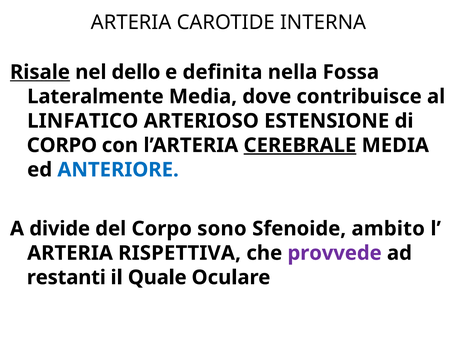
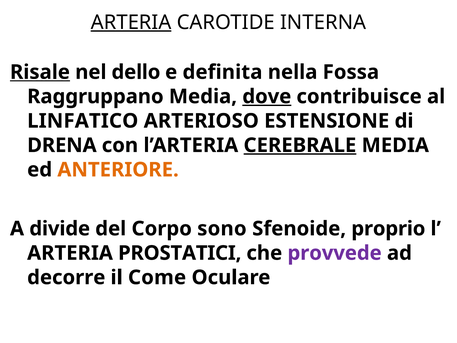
ARTERIA underline: none -> present (131, 22)
Lateralmente: Lateralmente -> Raggruppano (95, 96)
dove underline: none -> present (267, 96)
CORPO: CORPO -> DRENA (62, 145)
ANTERIORE colour: blue -> orange (118, 170)
ambito: ambito -> proprio (388, 229)
RISPETTIVA: RISPETTIVA -> PROSTATICI (180, 253)
restanti: restanti -> decorre (66, 277)
Quale: Quale -> Come (157, 277)
